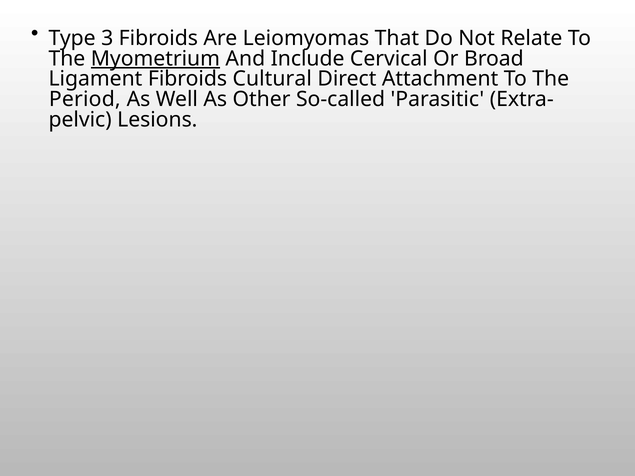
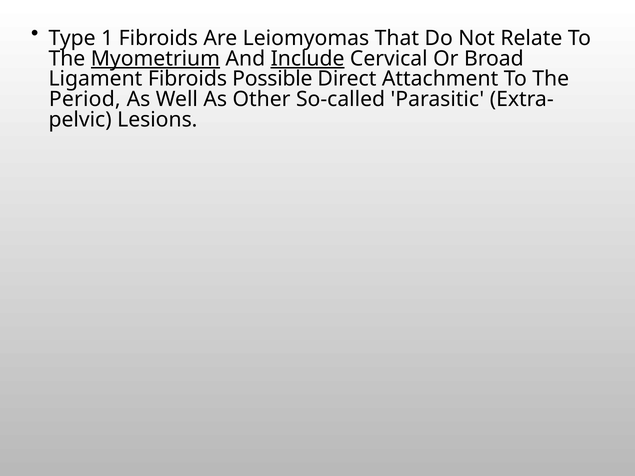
3: 3 -> 1 (107, 38)
Include underline: none -> present (308, 59)
Cultural: Cultural -> Possible (272, 79)
